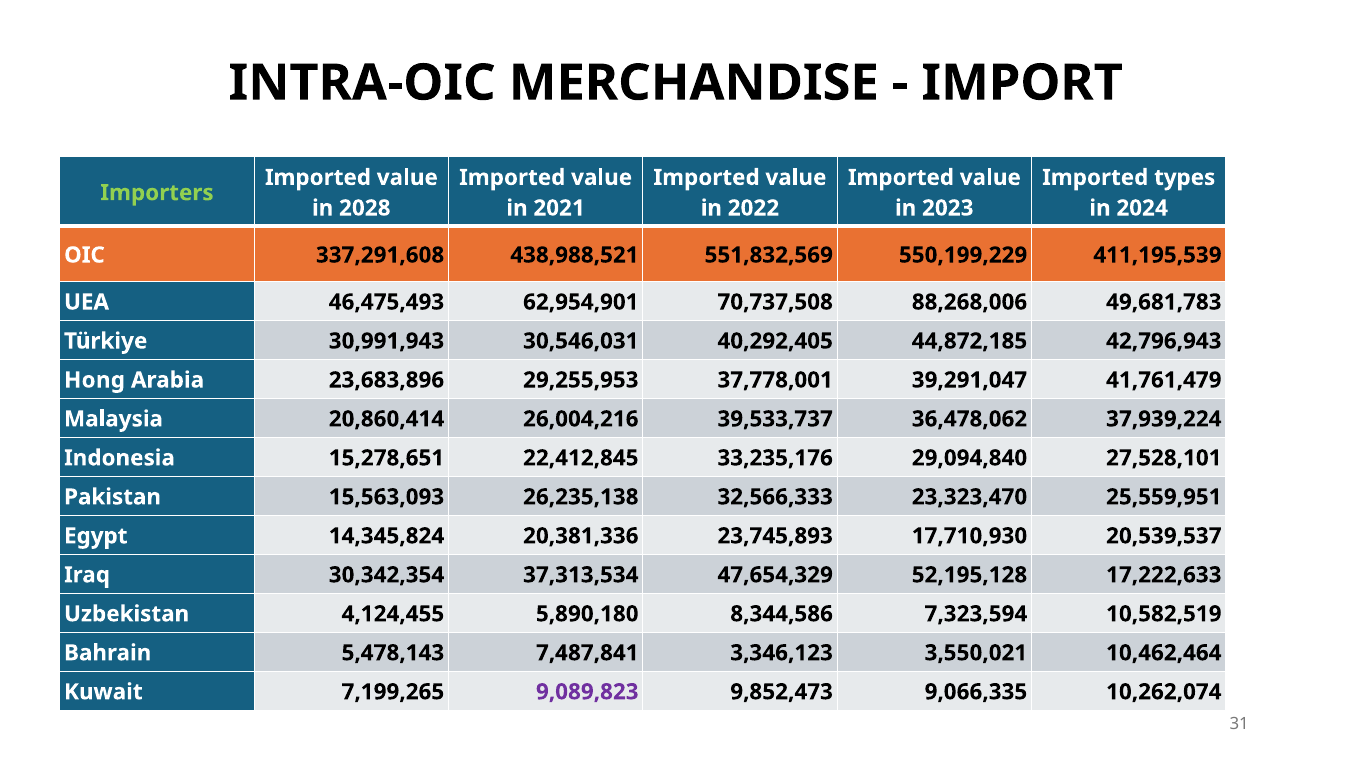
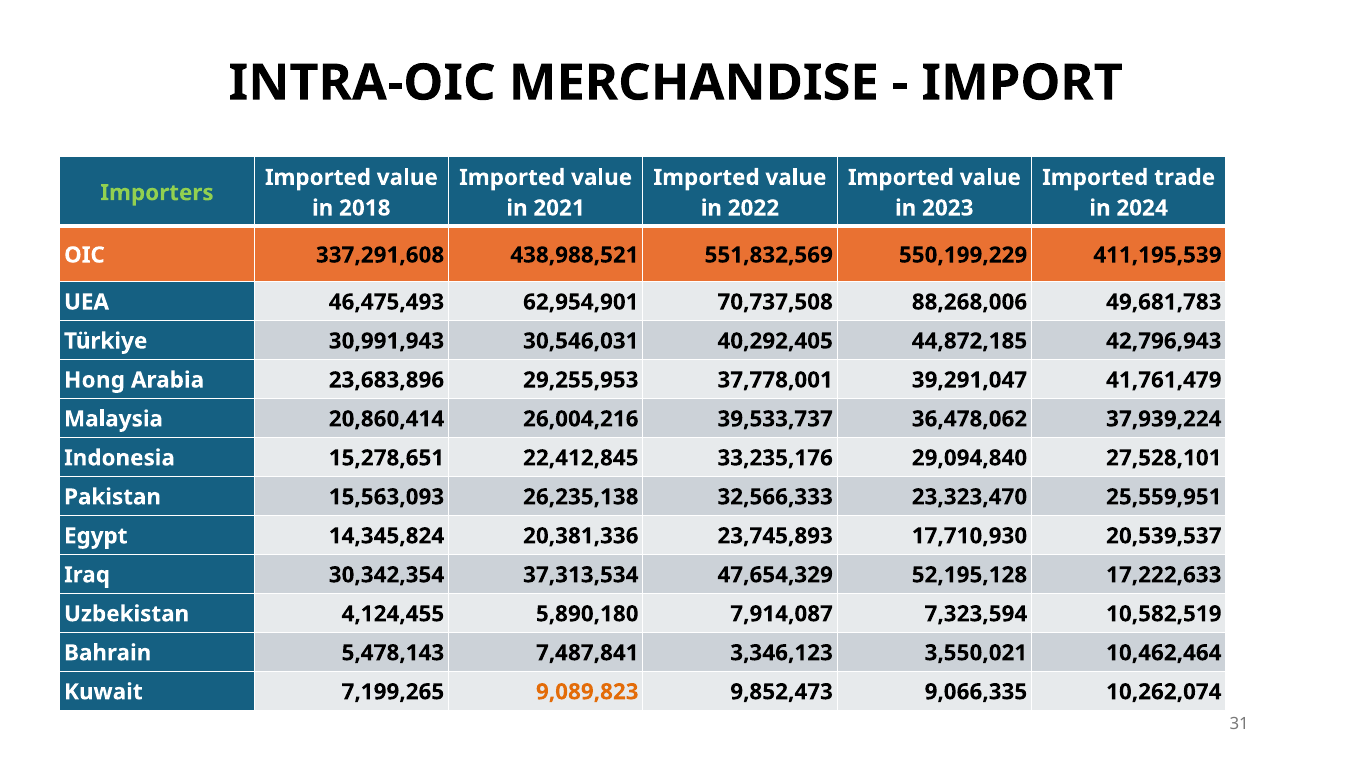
types: types -> trade (1185, 178)
2028: 2028 -> 2018 (365, 208)
8,344,586: 8,344,586 -> 7,914,087 (782, 614)
9,089,823 colour: purple -> orange (587, 692)
